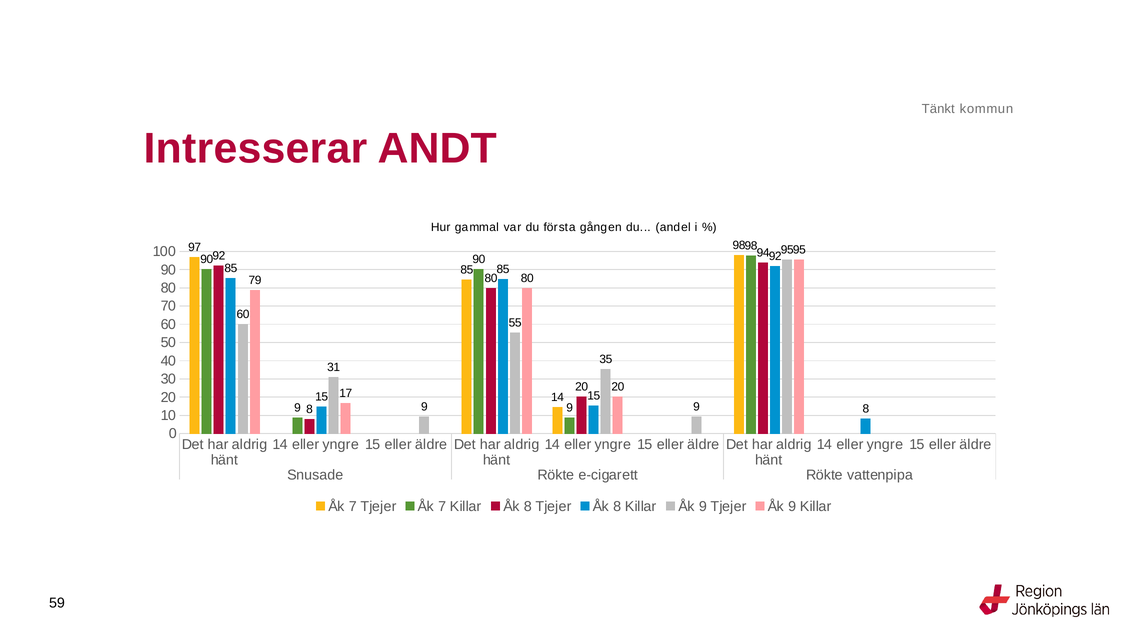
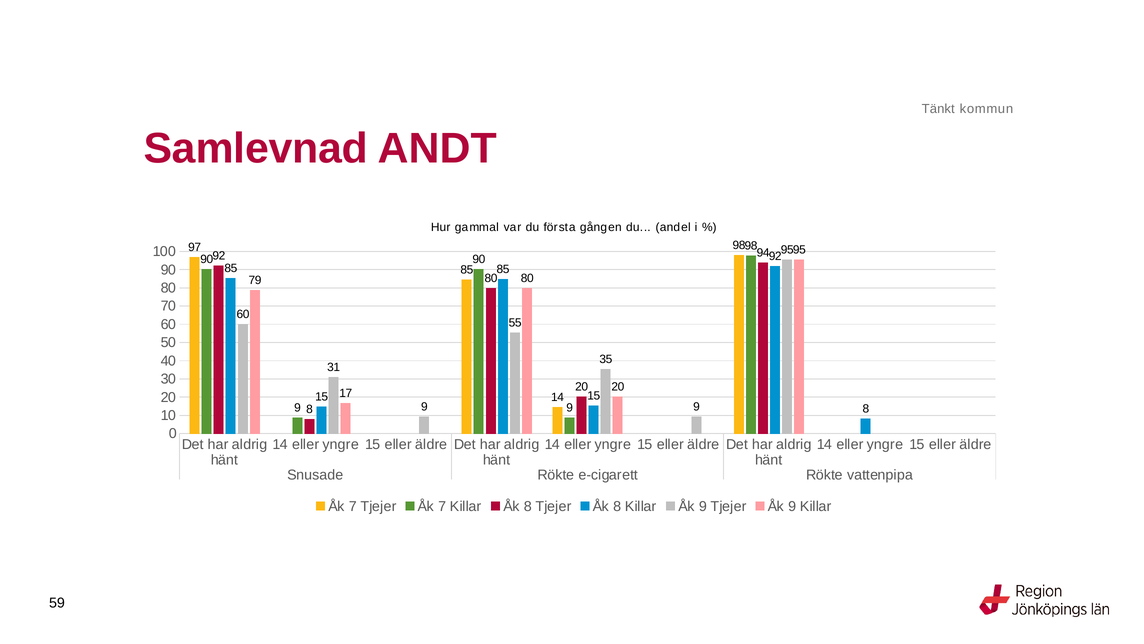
Intresserar: Intresserar -> Samlevnad (256, 148)
